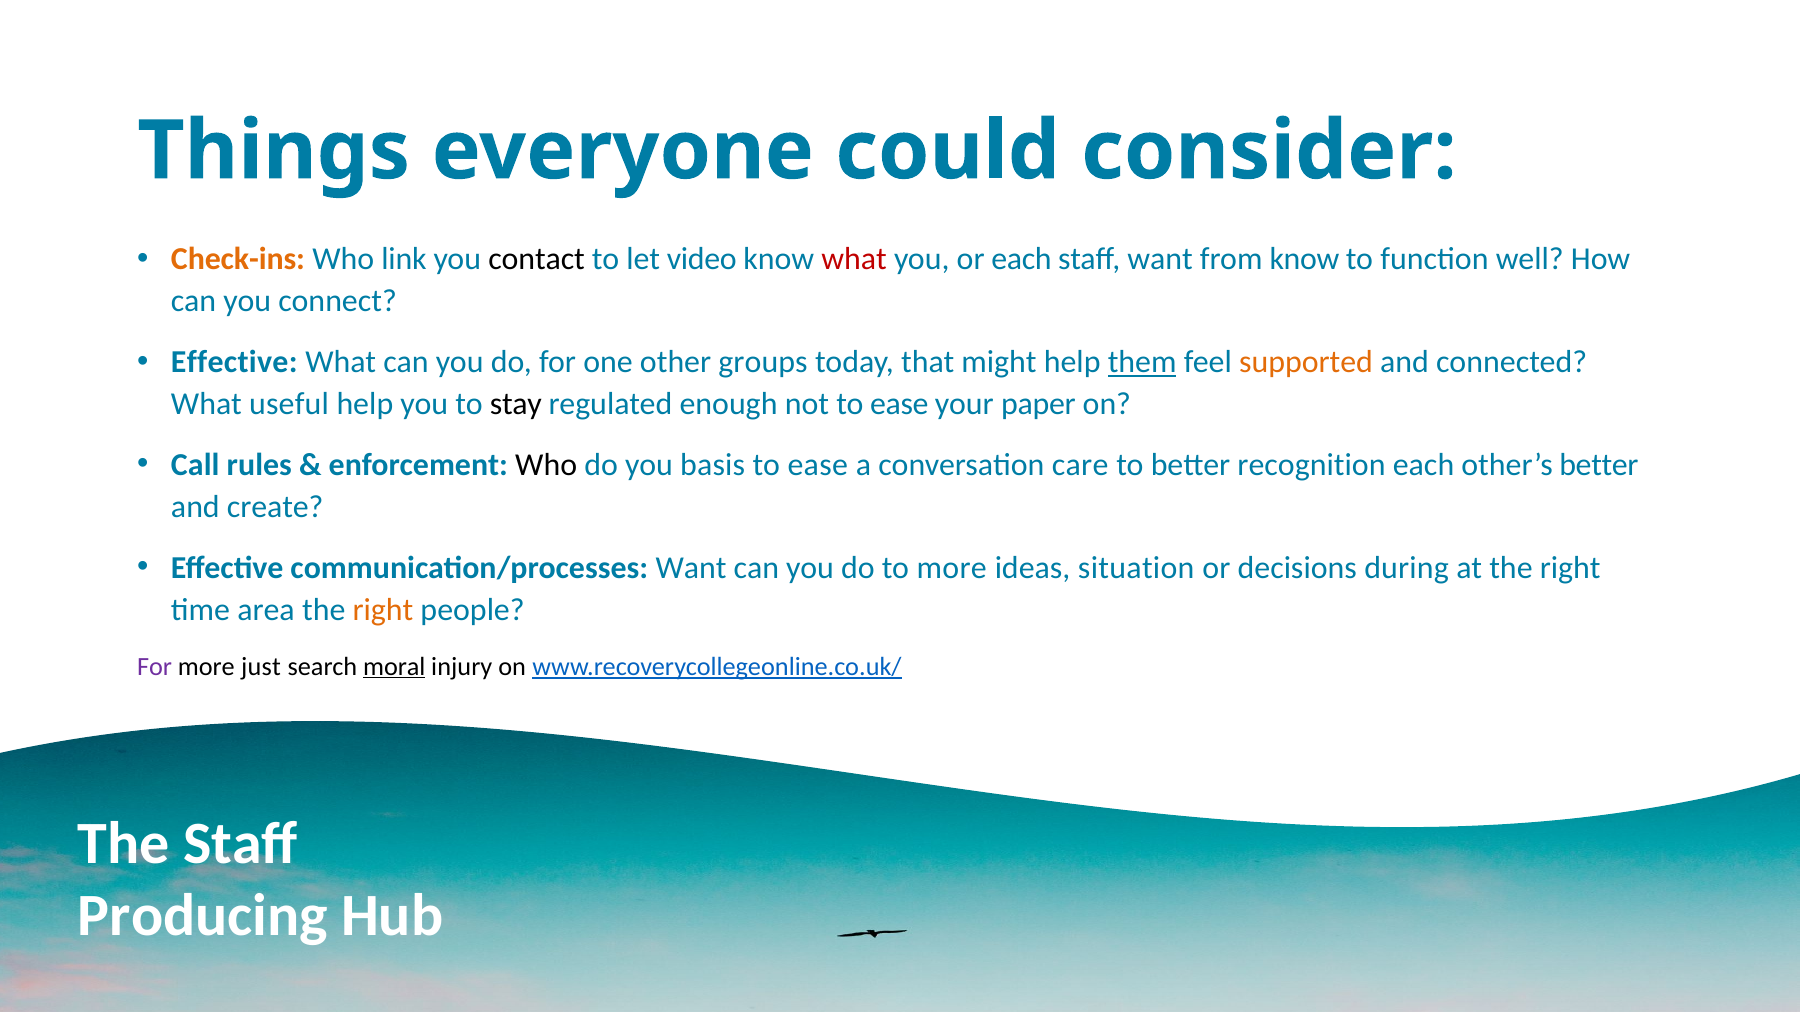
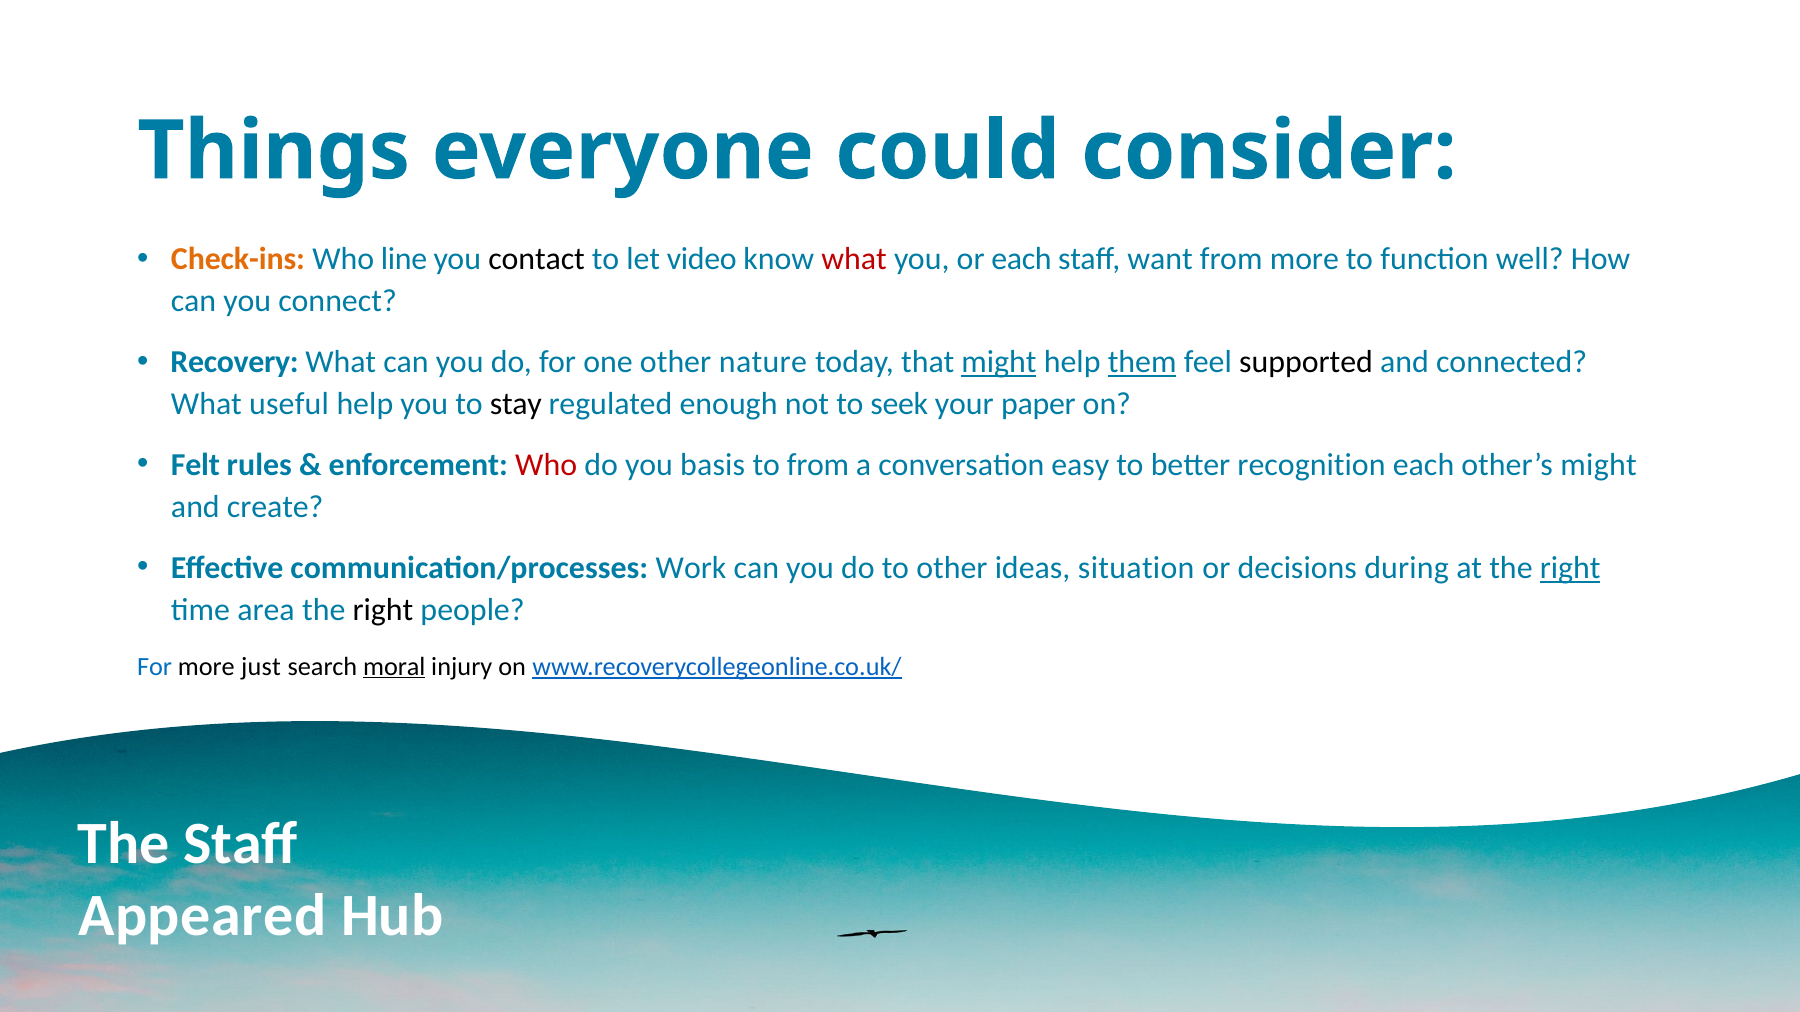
link: link -> line (404, 259)
from know: know -> more (1304, 259)
Effective: Effective -> Recovery (235, 362)
groups: groups -> nature (763, 362)
might underline: none -> present (999, 362)
supported colour: orange -> black (1306, 362)
not to ease: ease -> seek (899, 404)
Call: Call -> Felt (195, 465)
Who colour: black -> red (546, 465)
ease: ease -> from (818, 465)
care: care -> easy (1080, 465)
other’s better: better -> might (1599, 465)
communication/processes Want: Want -> Work (691, 568)
to more: more -> other (952, 568)
right underline: none -> present (1570, 568)
right colour: orange -> black (383, 610)
For colour: purple -> blue (155, 667)
Producing: Producing -> Appeared (202, 916)
